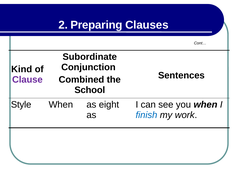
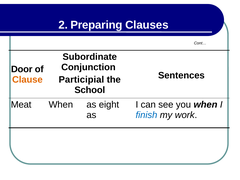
Kind: Kind -> Door (22, 69)
Clause colour: purple -> orange (27, 80)
Combined: Combined -> Participial (81, 80)
Style: Style -> Meat (21, 105)
